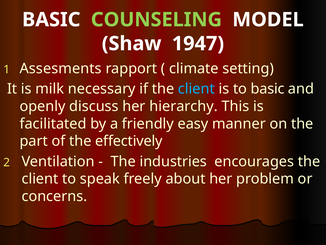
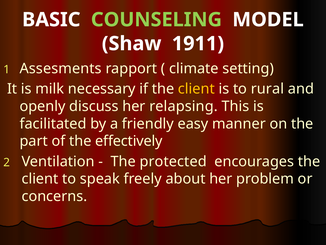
1947: 1947 -> 1911 (198, 44)
client colour: light blue -> yellow (196, 89)
to basic: basic -> rural (267, 89)
hierarchy: hierarchy -> relapsing (183, 106)
industries: industries -> protected (173, 161)
